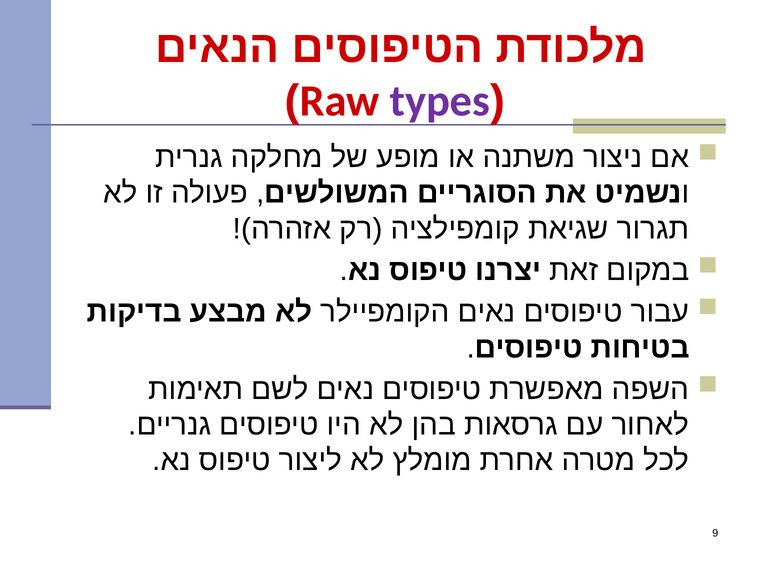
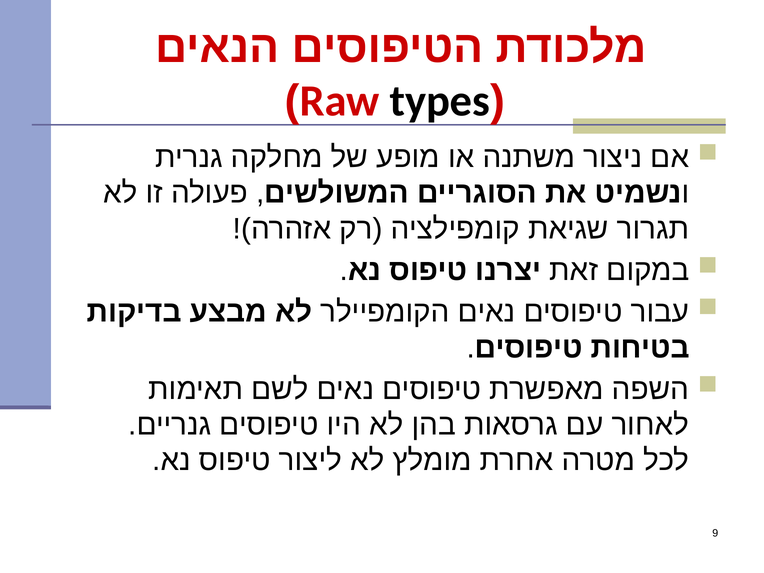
types colour: purple -> black (440, 101)
